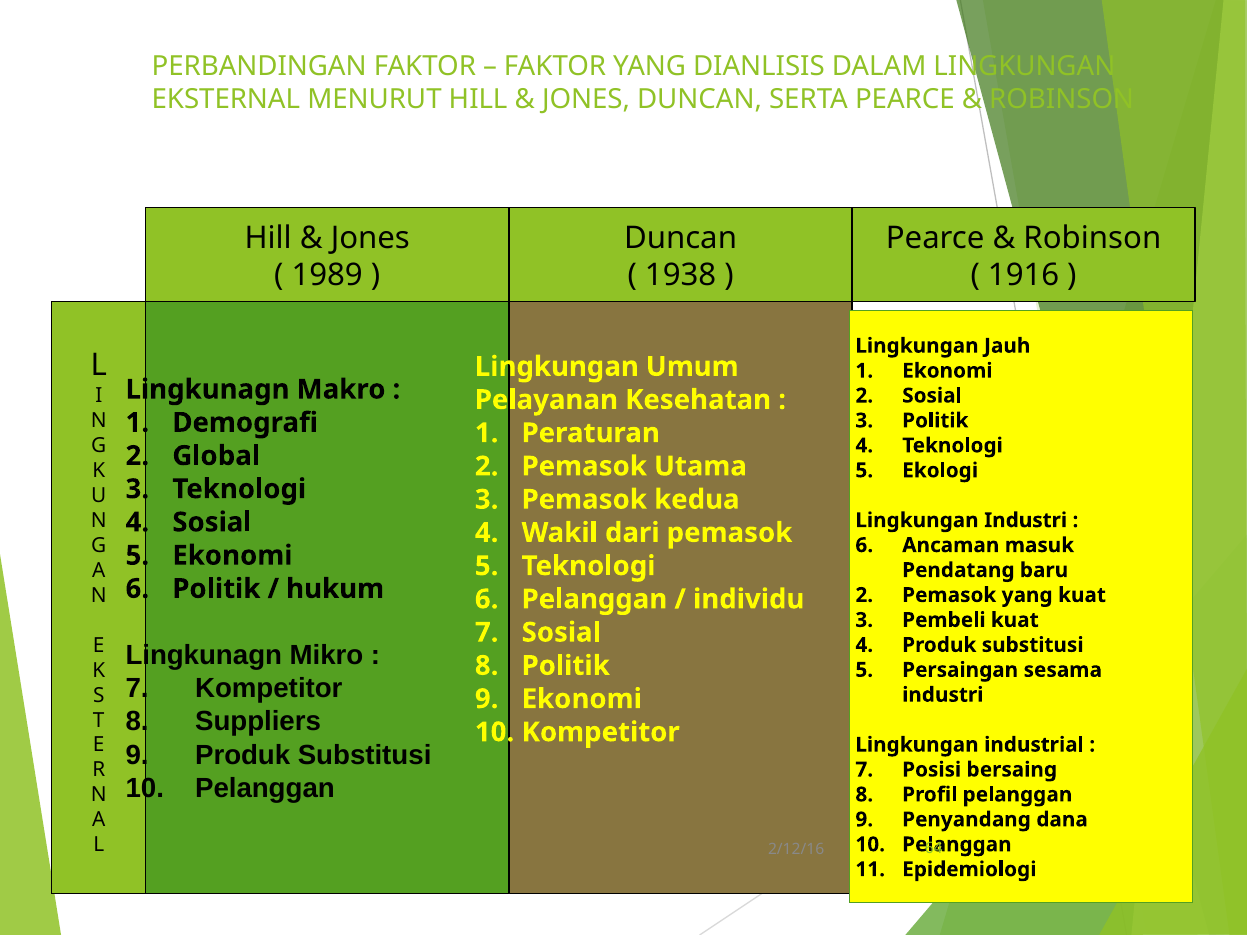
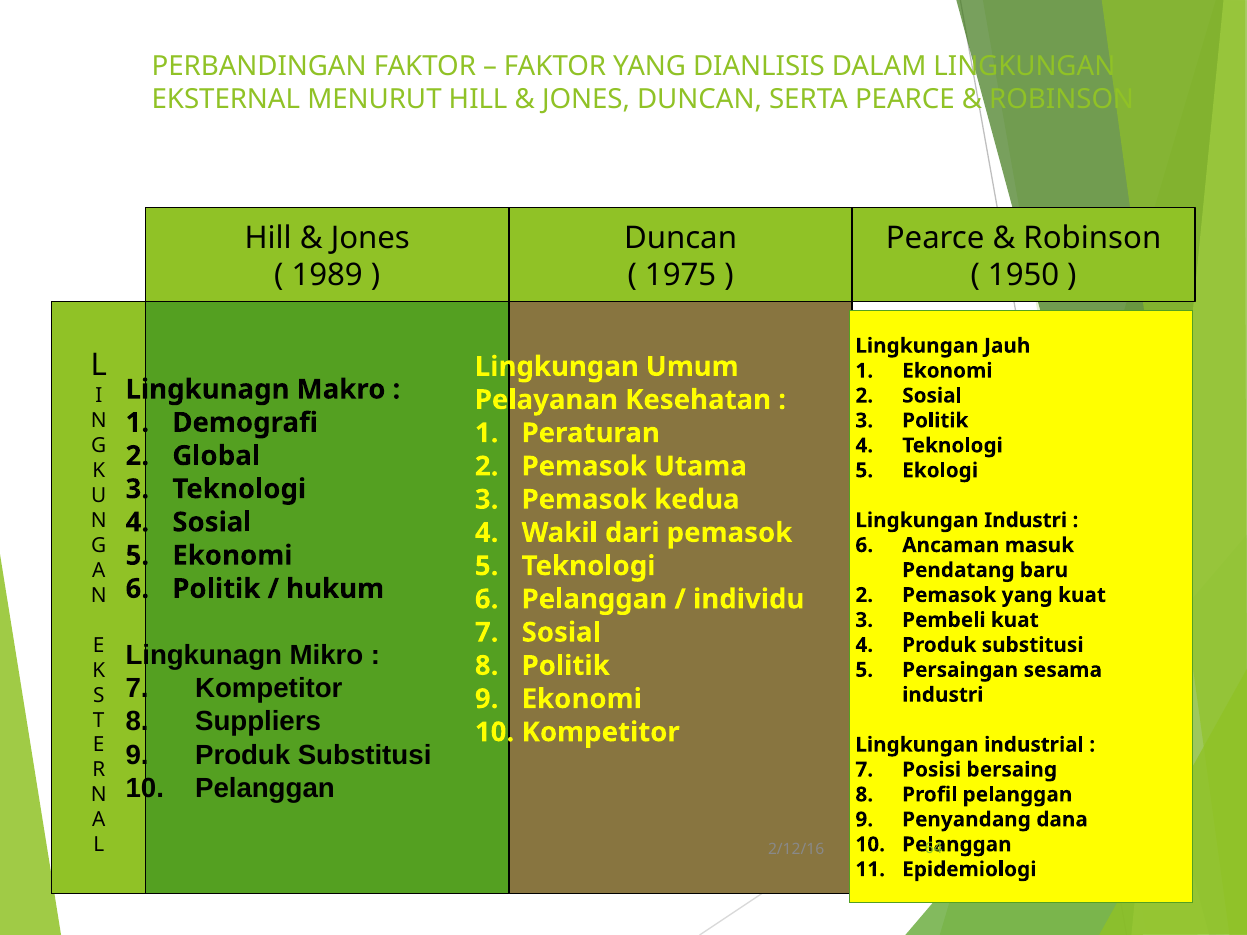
1938: 1938 -> 1975 (681, 275)
1916: 1916 -> 1950 (1024, 275)
